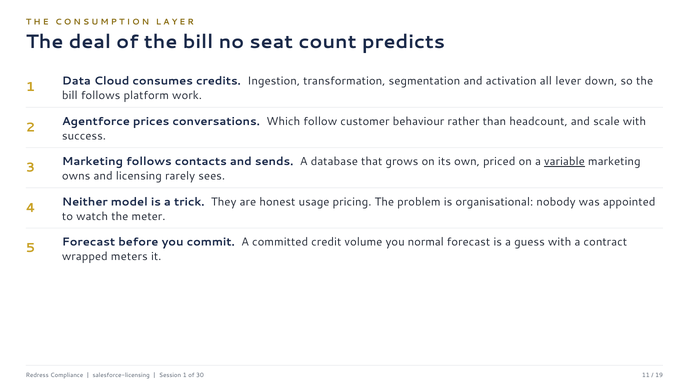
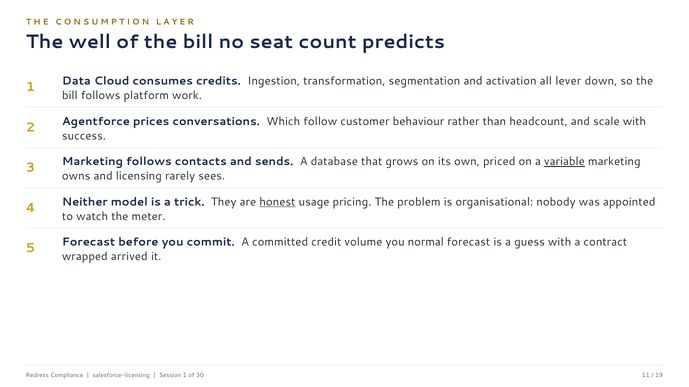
deal: deal -> well (90, 42)
honest underline: none -> present (277, 202)
meters: meters -> arrived (129, 257)
